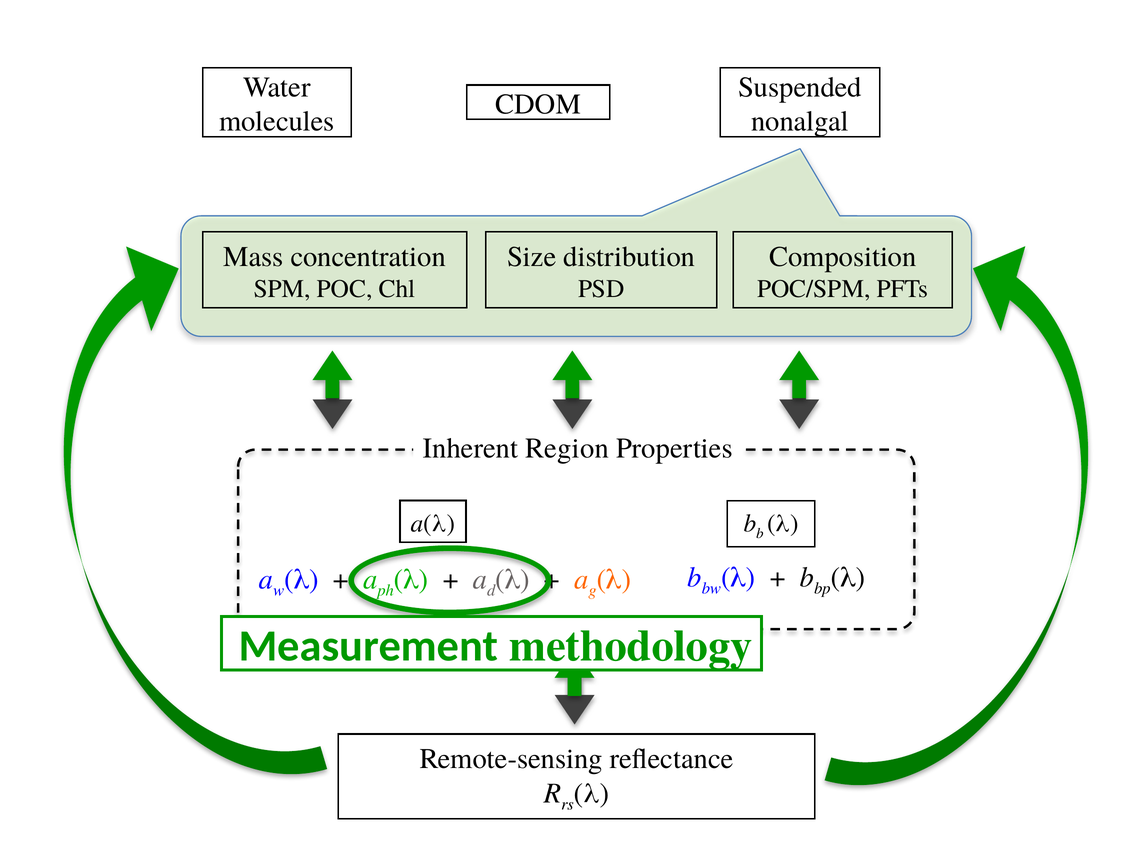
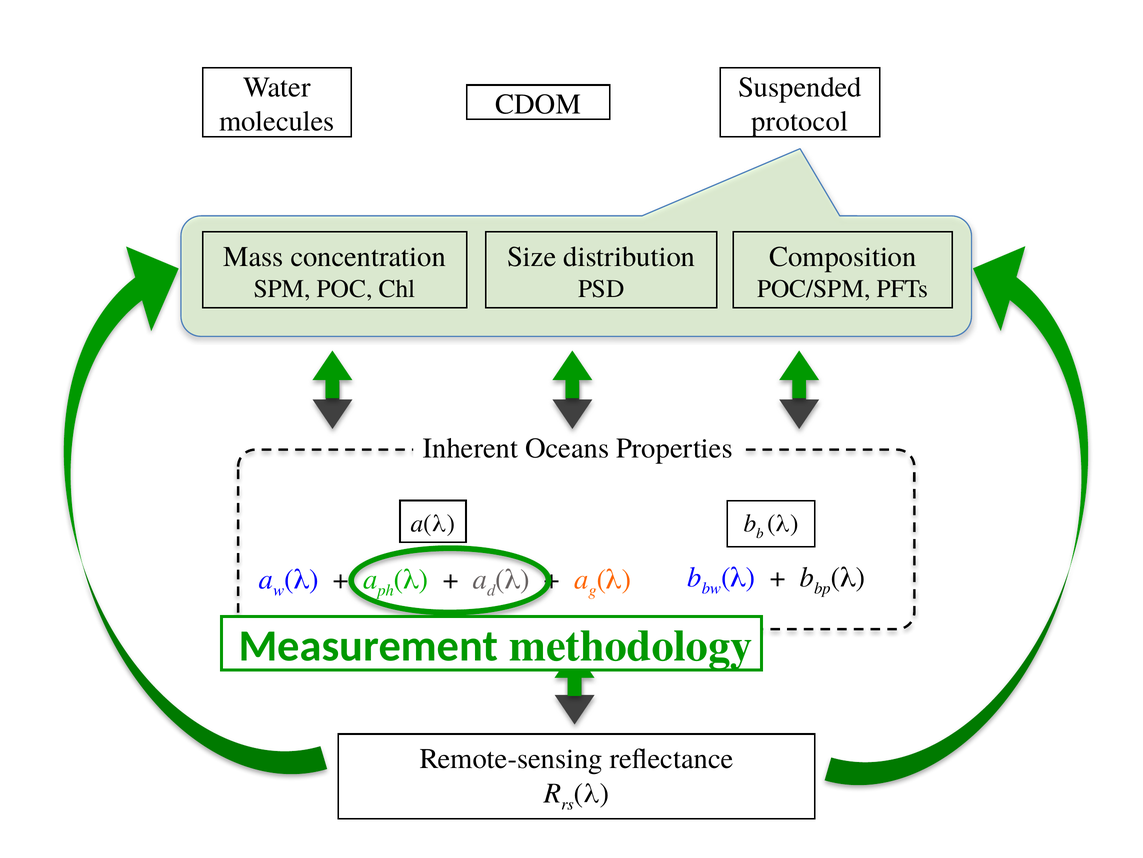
nonalgal: nonalgal -> protocol (800, 121)
Region: Region -> Oceans (567, 448)
